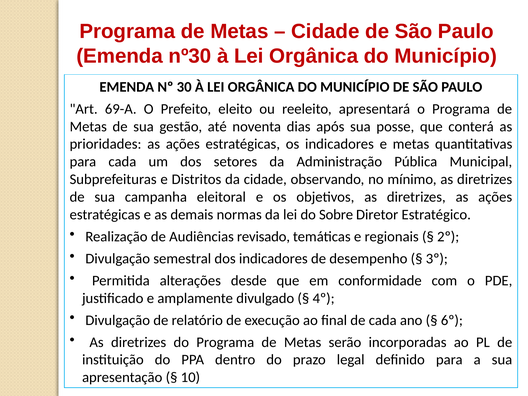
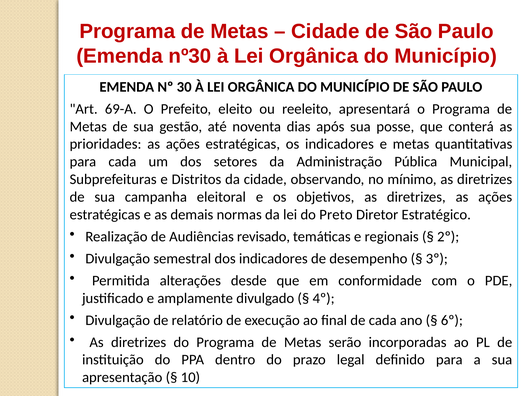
Sobre: Sobre -> Preto (336, 215)
